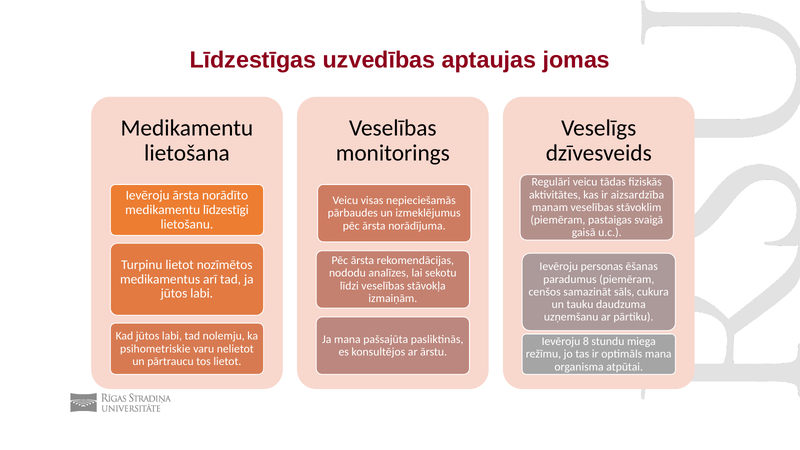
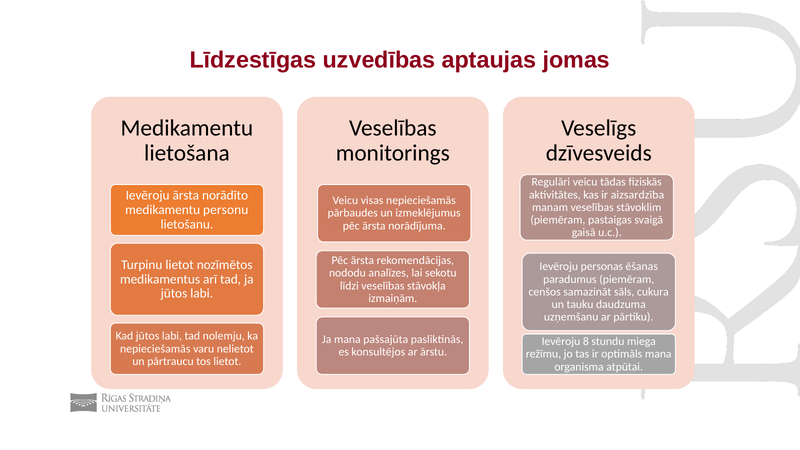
līdzestīgi: līdzestīgi -> personu (226, 210)
psihometriskie: psihometriskie -> nepieciešamās (155, 349)
